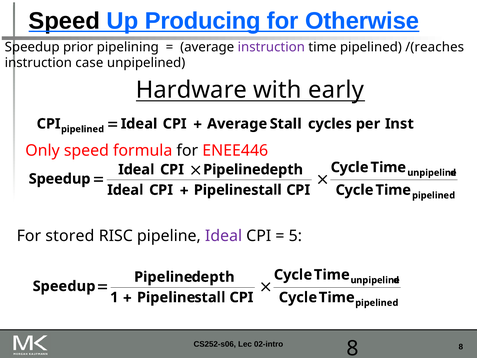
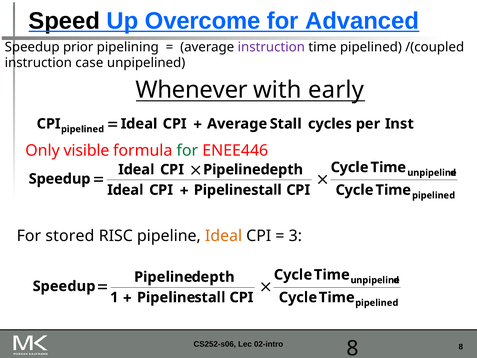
Producing: Producing -> Overcome (203, 21)
Otherwise: Otherwise -> Advanced (362, 21)
/(reaches: /(reaches -> /(coupled (435, 47)
Hardware: Hardware -> Whenever (192, 90)
Only speed: speed -> visible (86, 151)
for colour: black -> green (187, 151)
Ideal colour: purple -> orange (224, 236)
5: 5 -> 3 (295, 236)
